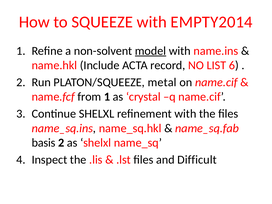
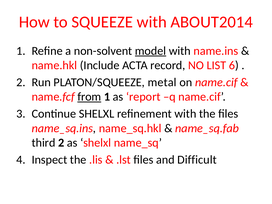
EMPTY2014: EMPTY2014 -> ABOUT2014 (212, 22)
from underline: none -> present (89, 97)
crystal: crystal -> report (143, 97)
basis: basis -> third (43, 143)
